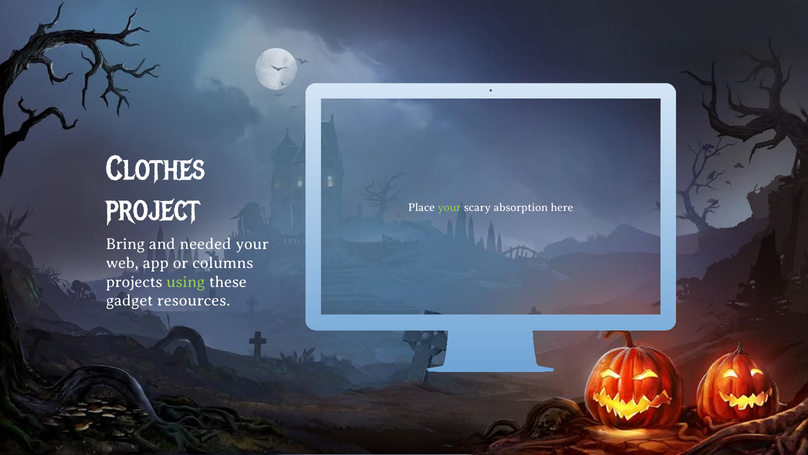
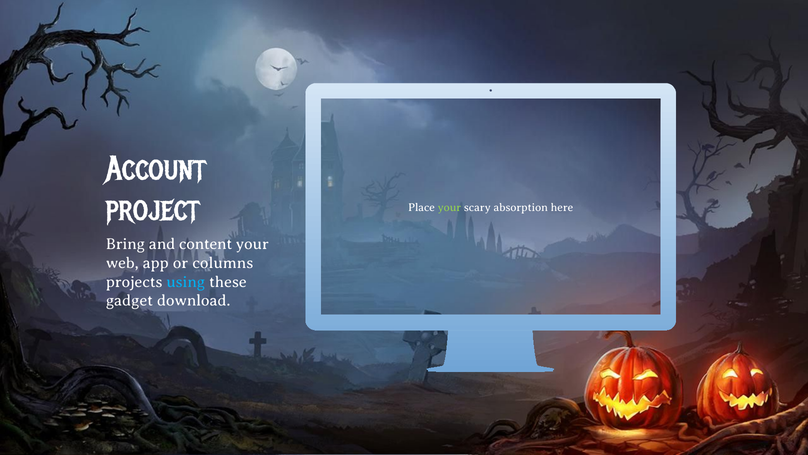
Clothes: Clothes -> Account (156, 168)
needed: needed -> content (206, 244)
using colour: light green -> light blue (186, 282)
resources: resources -> download (194, 300)
